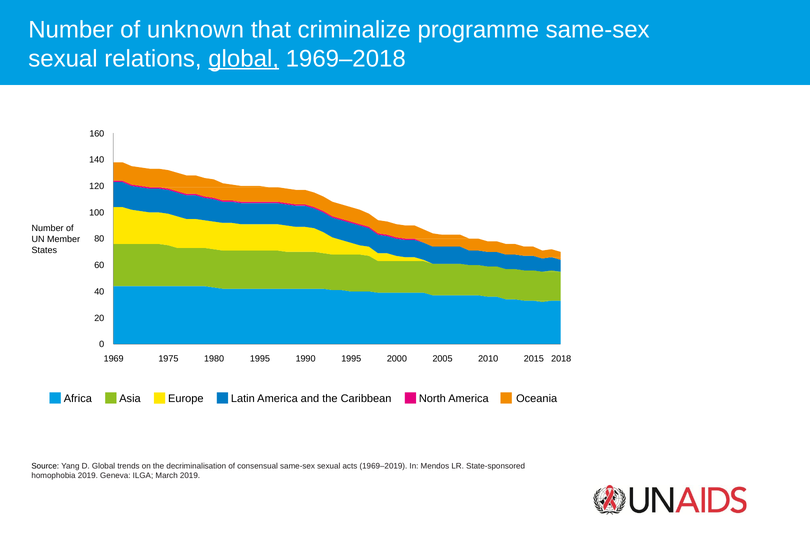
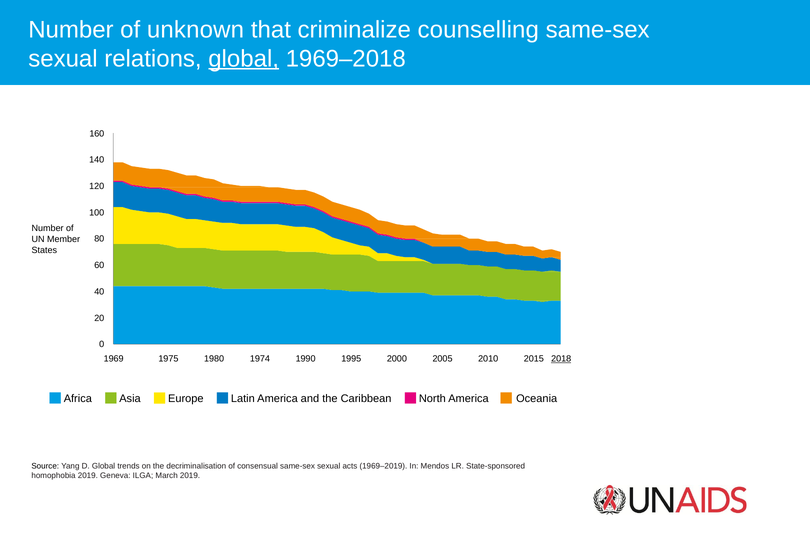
programme: programme -> counselling (478, 30)
1980 1995: 1995 -> 1974 (260, 359)
2018 underline: none -> present (561, 359)
